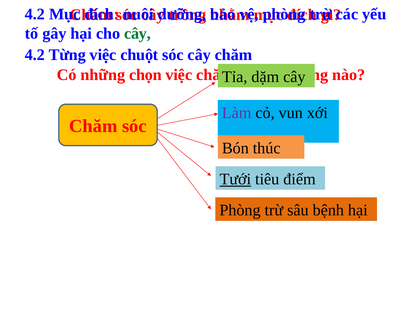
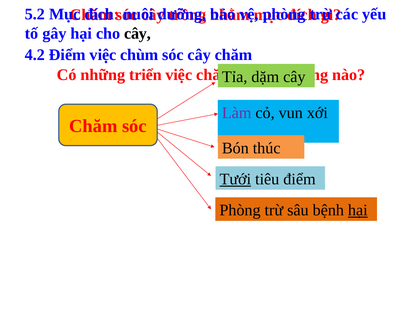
4.2: 4.2 -> 5.2 (35, 14)
cây colour: green -> black (137, 34)
4.2 Từng: Từng -> Điểm (67, 55)
chuột: chuột -> chùm (139, 55)
chọn: chọn -> triển (145, 75)
hại underline: none -> present (358, 210)
